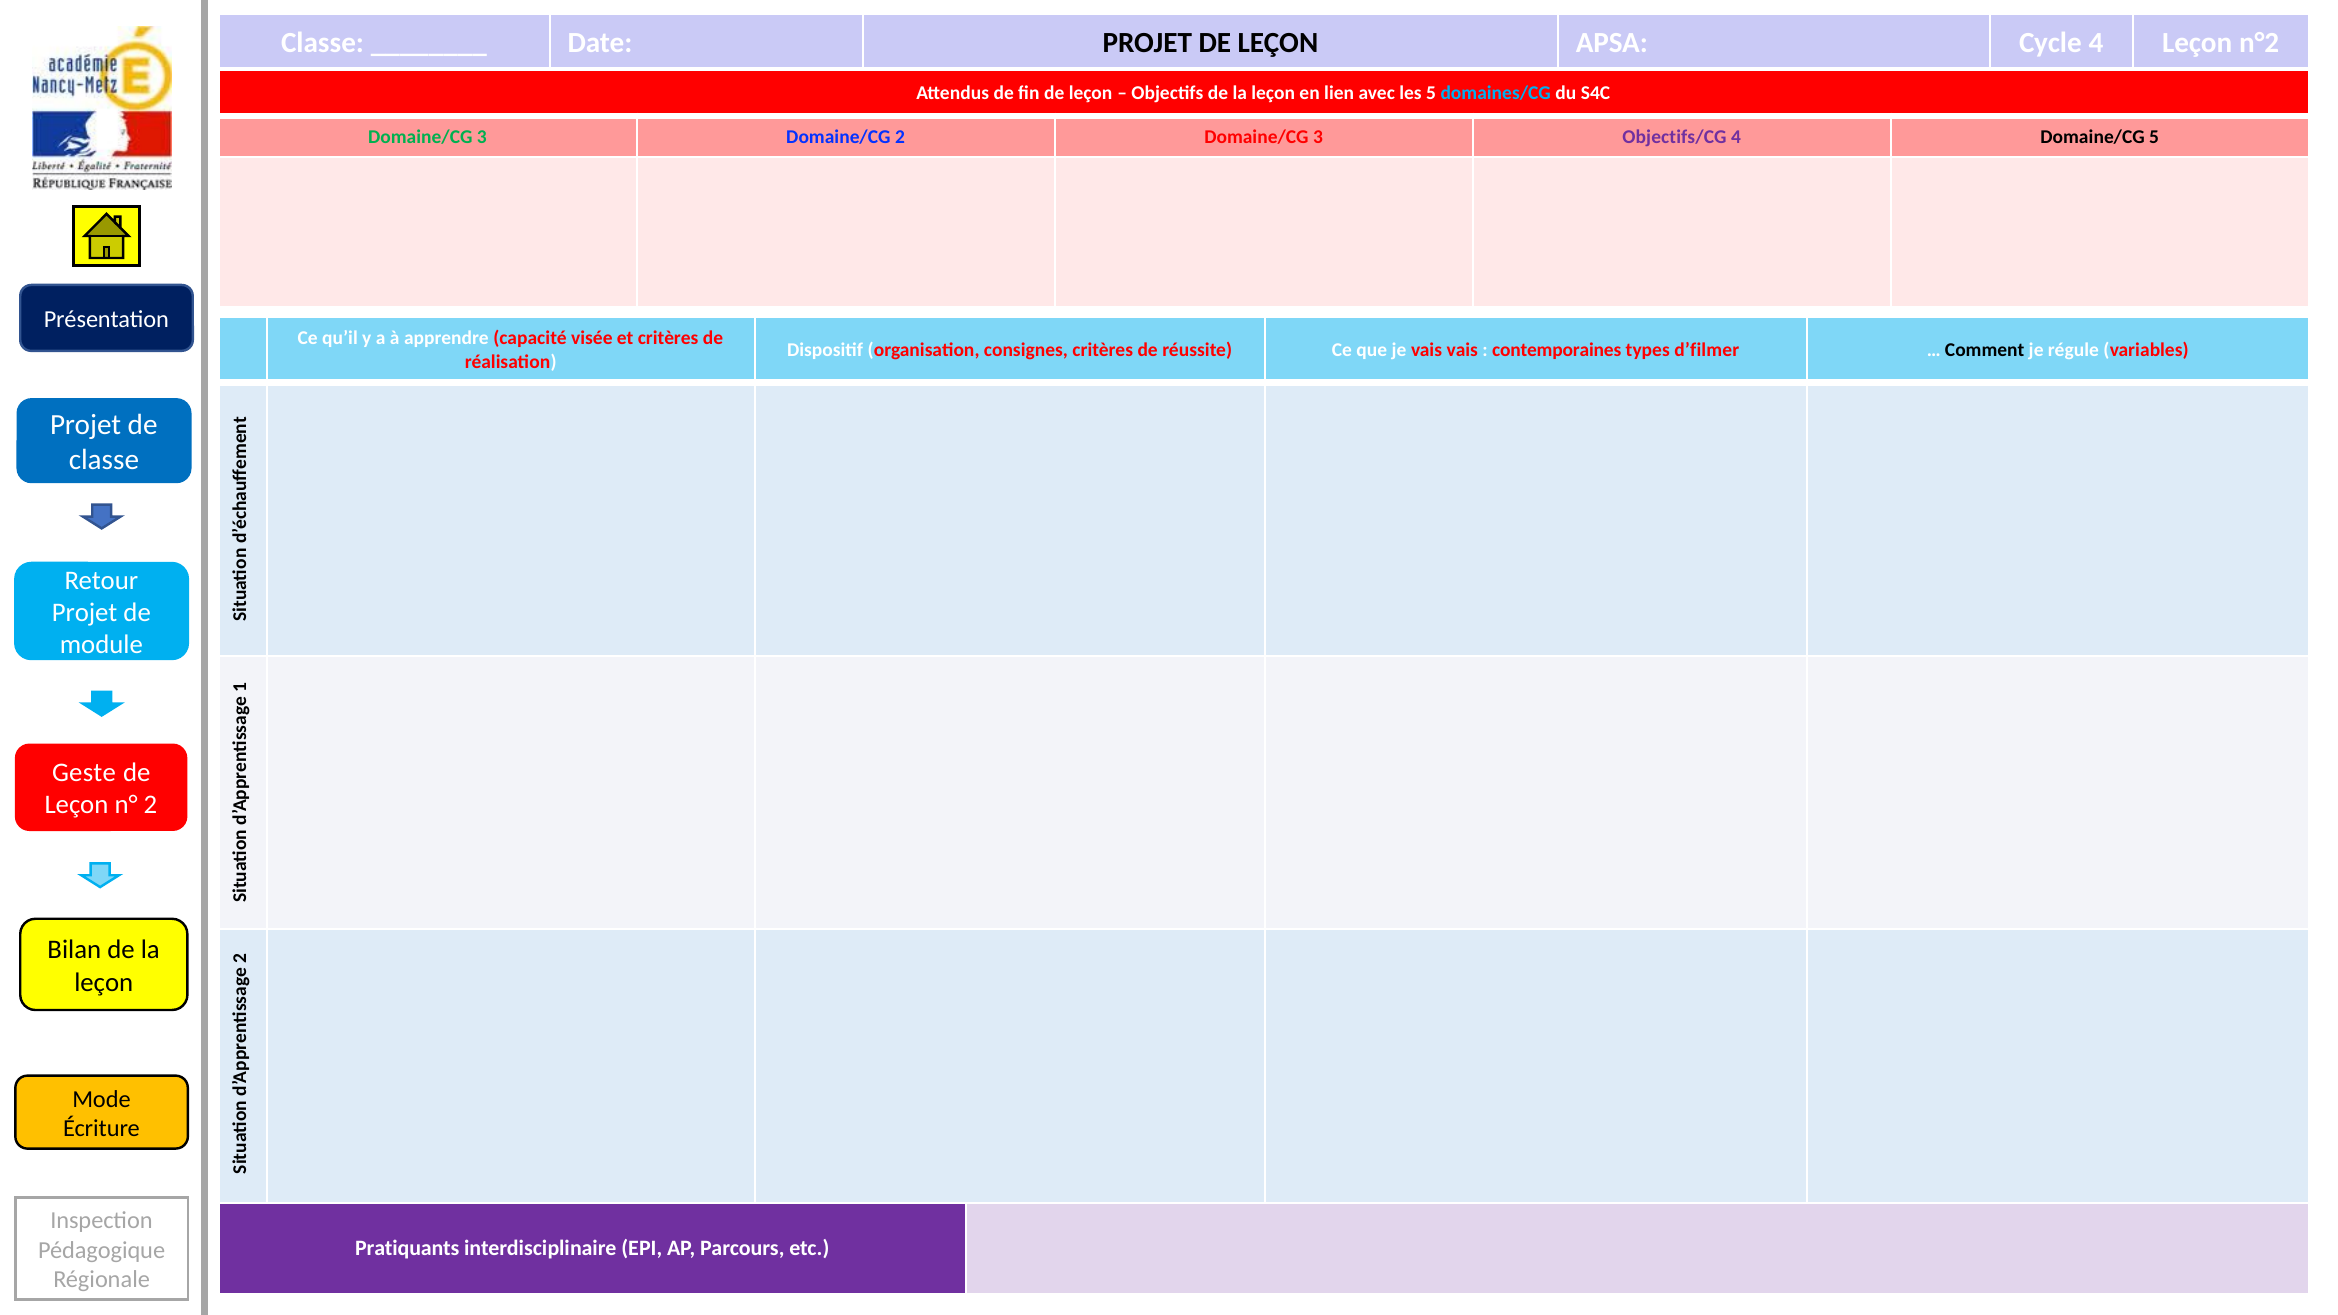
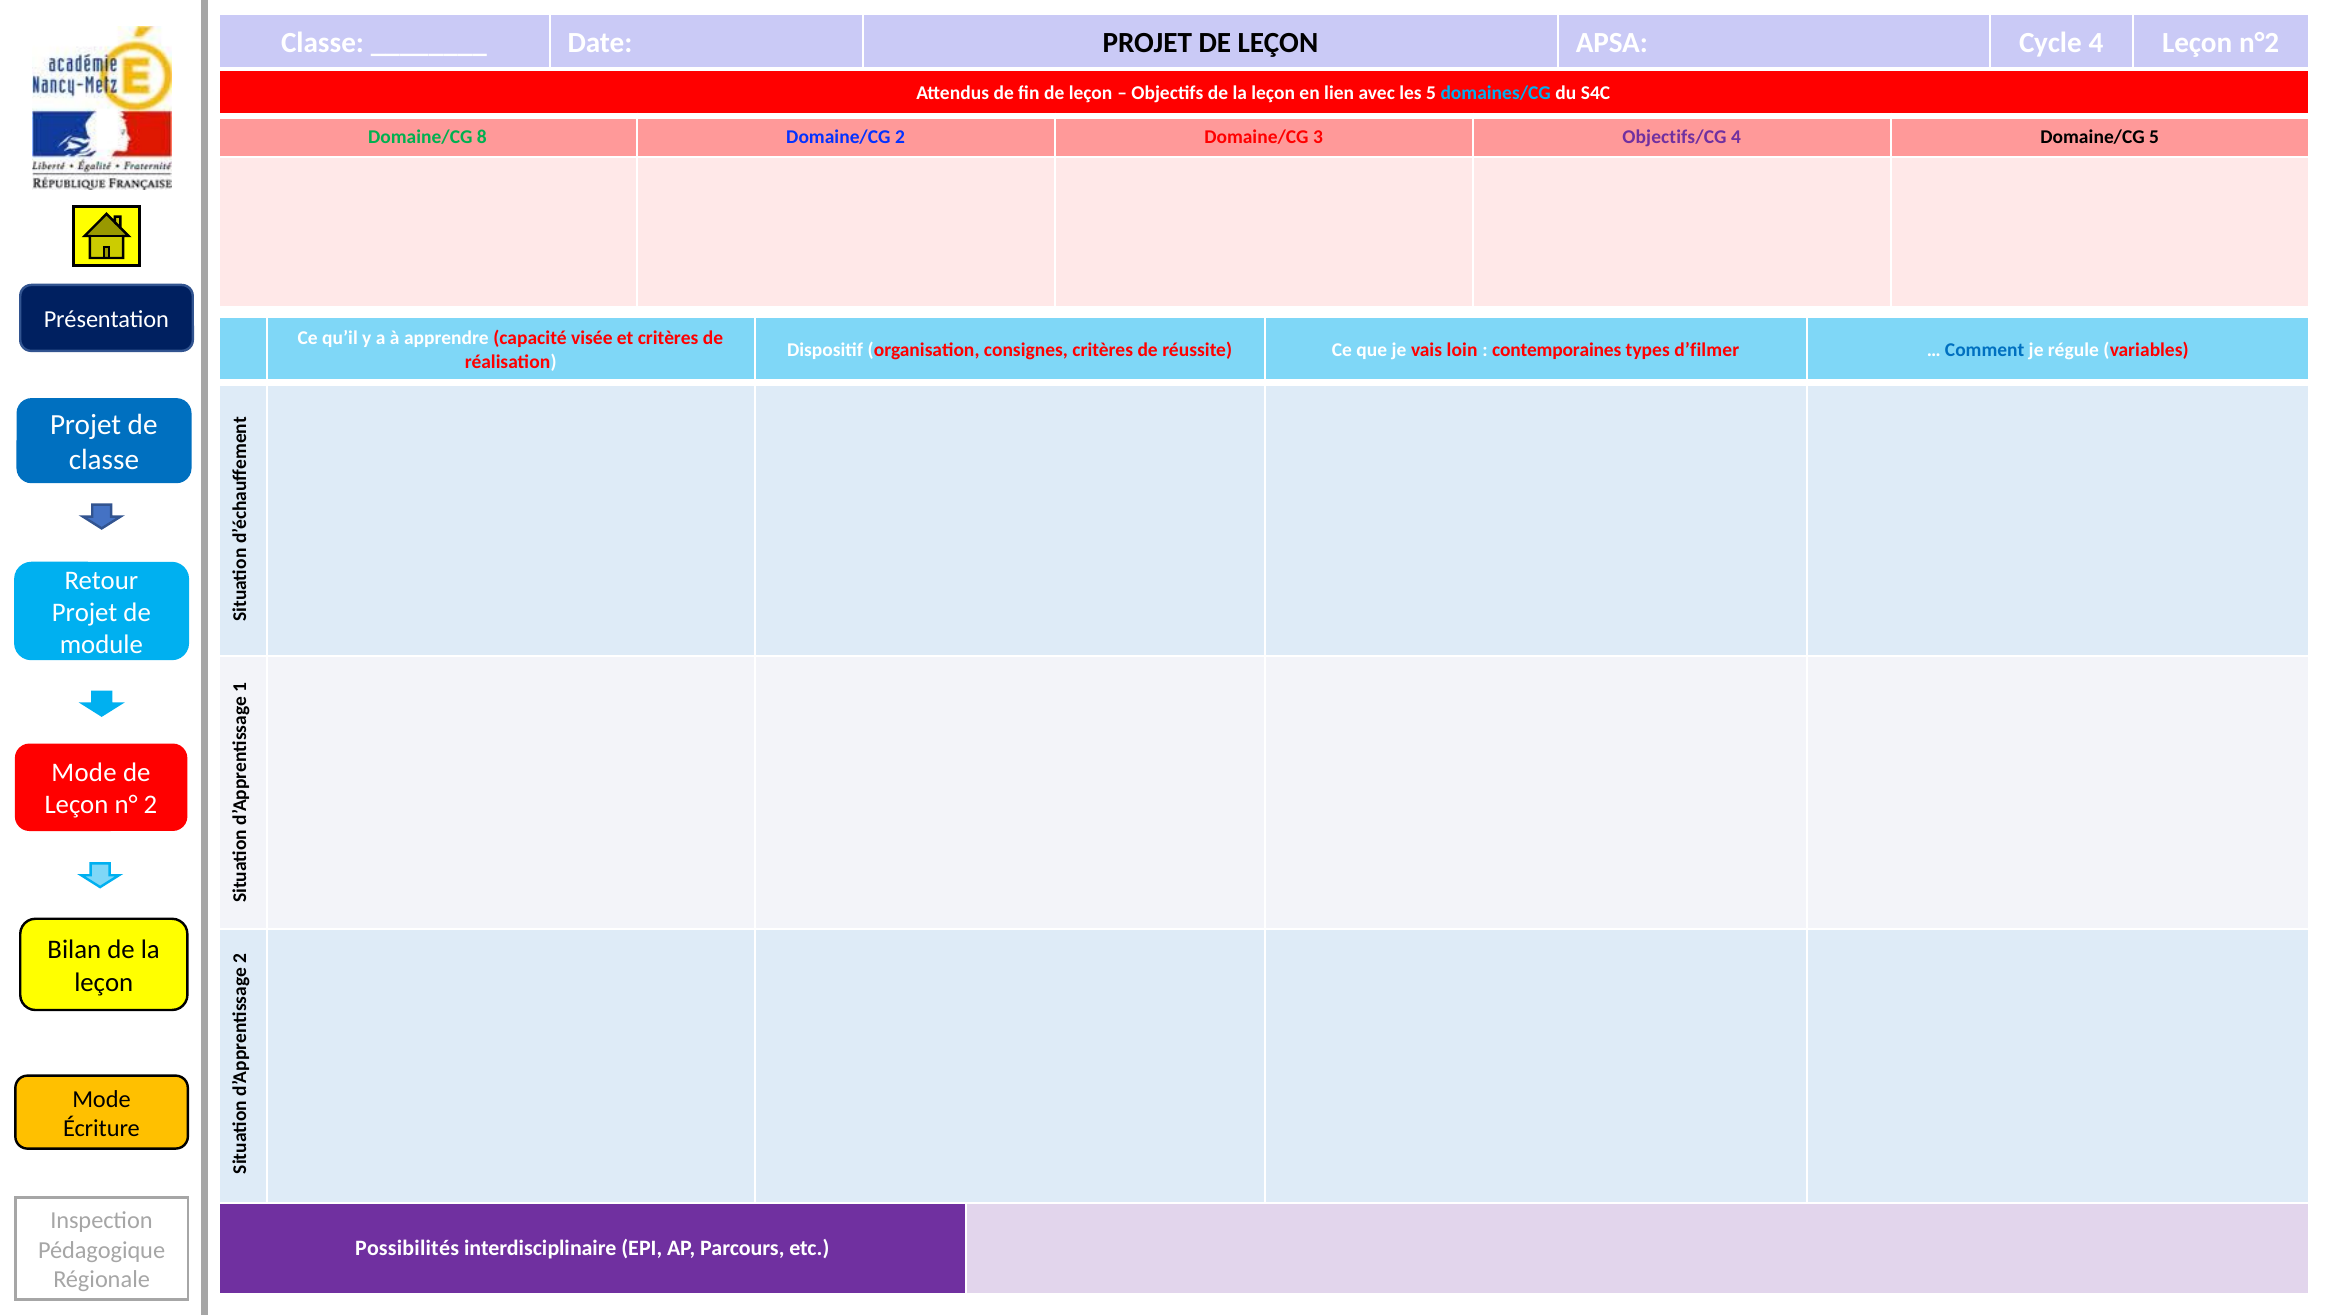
3: 3 -> 8 (482, 137)
vais vais: vais -> loin (1462, 350)
Comment colour: black -> blue (1985, 350)
Geste: Geste -> Mode (84, 773)
Pratiquants: Pratiquants -> Possibilités (407, 1248)
